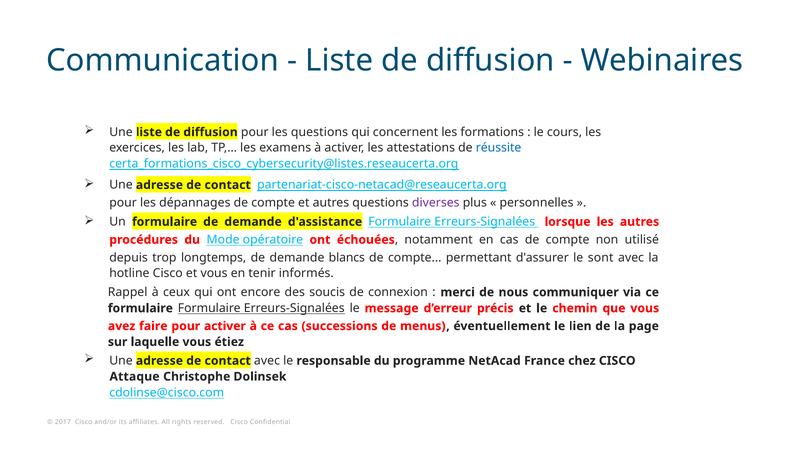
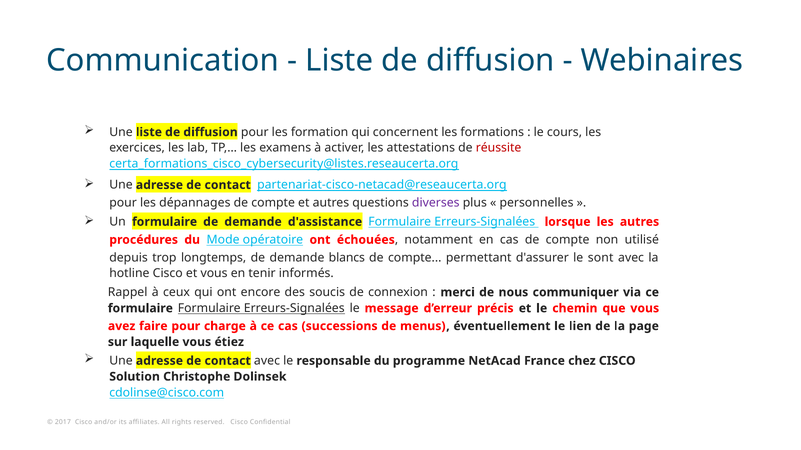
les questions: questions -> formation (320, 132)
réussite colour: blue -> red (499, 148)
pour activer: activer -> charge (225, 326)
Attaque: Attaque -> Solution (135, 377)
